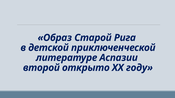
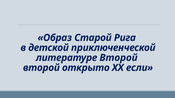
литературе Аспазии: Аспазии -> Второй (118, 58)
году: году -> если (140, 68)
